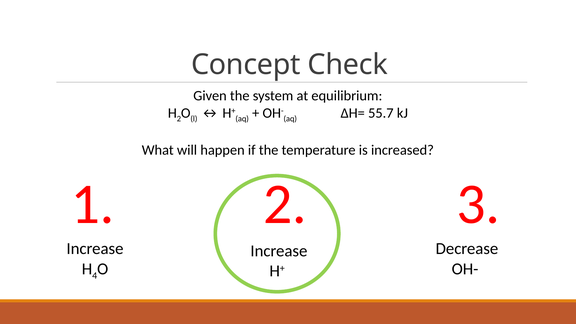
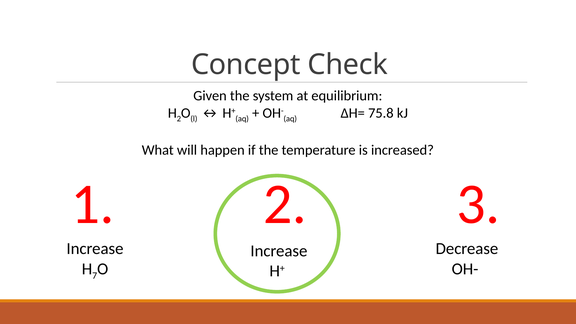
55.7: 55.7 -> 75.8 (381, 113)
4: 4 -> 7 (95, 275)
